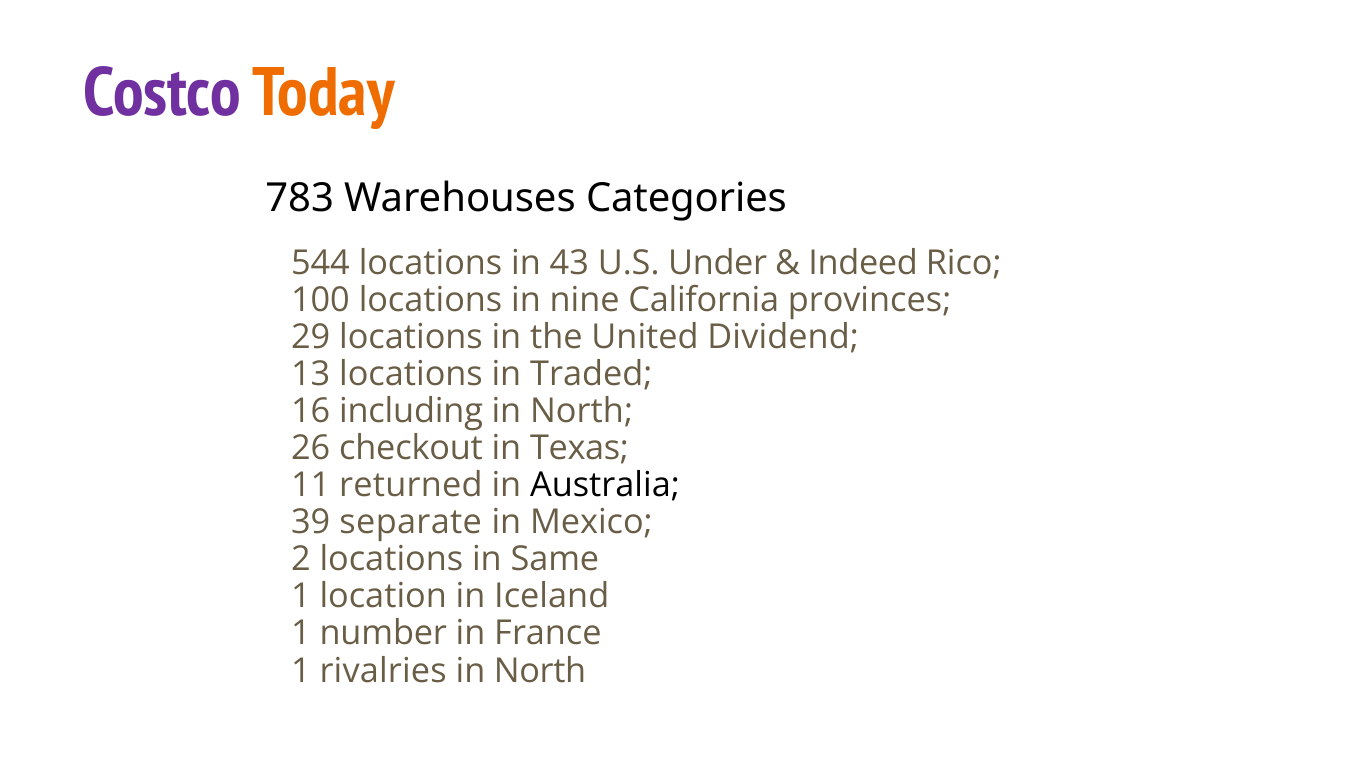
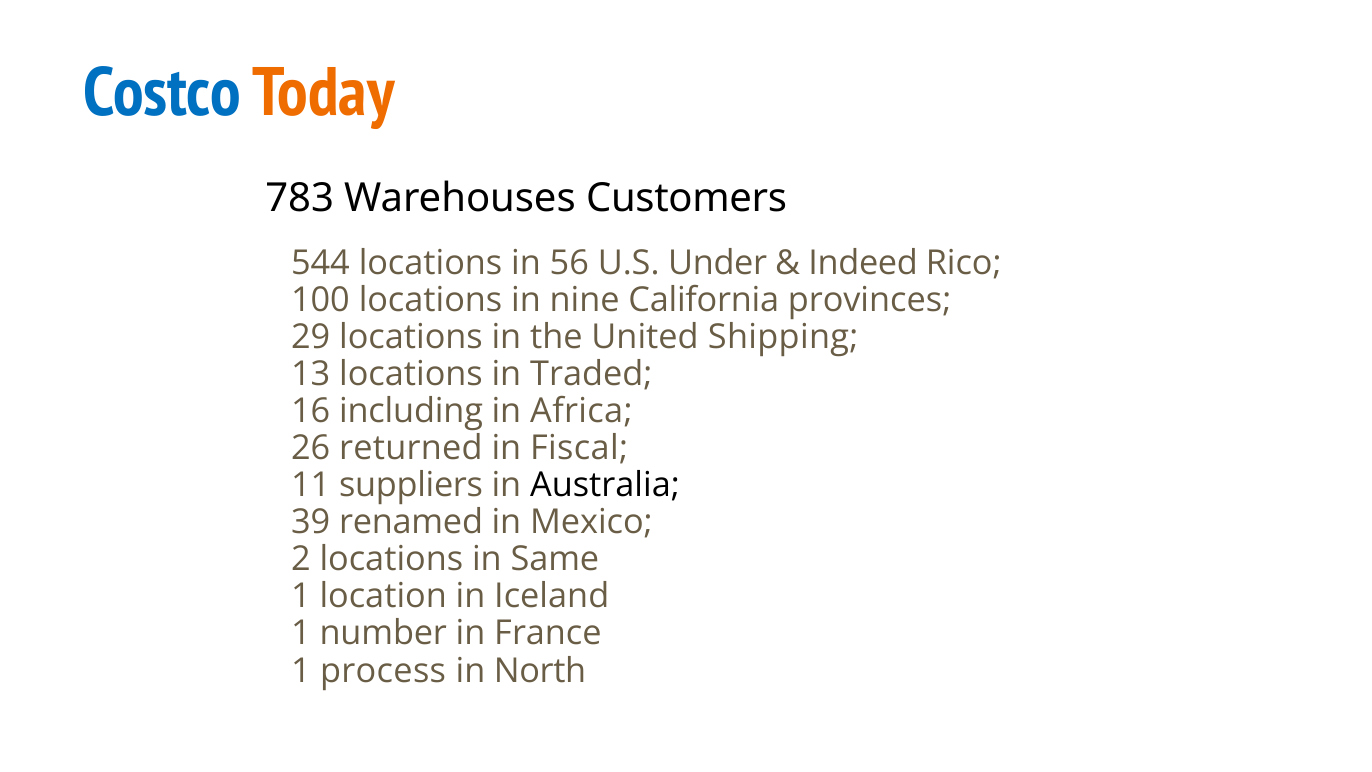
Costco colour: purple -> blue (162, 93)
Categories: Categories -> Customers (687, 198)
43: 43 -> 56 (569, 263)
Dividend: Dividend -> Shipping (783, 337)
North: North -> Africa (581, 411)
checkout: checkout -> returned (411, 448)
Texas: Texas -> Fiscal (579, 448)
returned: returned -> suppliers (411, 485)
separate: separate -> renamed (411, 522)
rivalries: rivalries -> process (383, 670)
